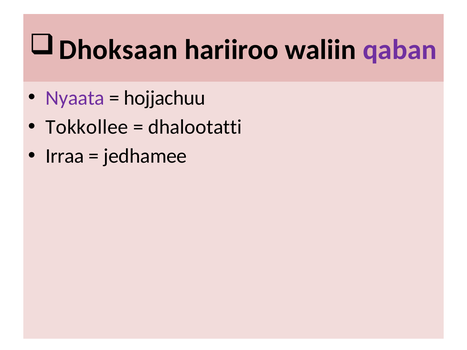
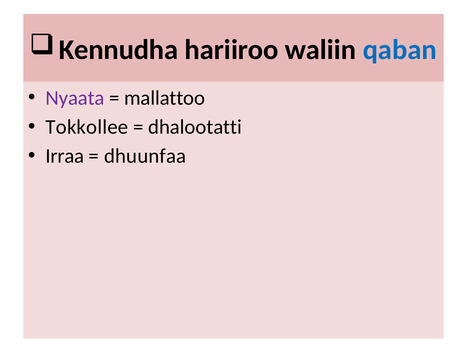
Dhoksaan: Dhoksaan -> Kennudha (118, 50)
qaban colour: purple -> blue (400, 50)
hojjachuu: hojjachuu -> mallattoo (165, 98)
jedhamee: jedhamee -> dhuunfaa (145, 156)
